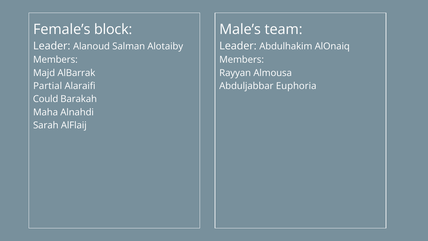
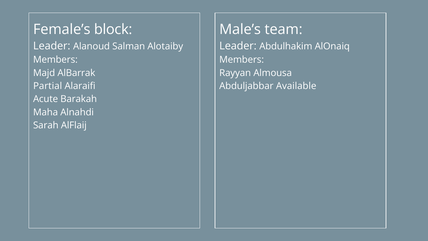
Euphoria: Euphoria -> Available (296, 86)
Could: Could -> Acute (46, 99)
